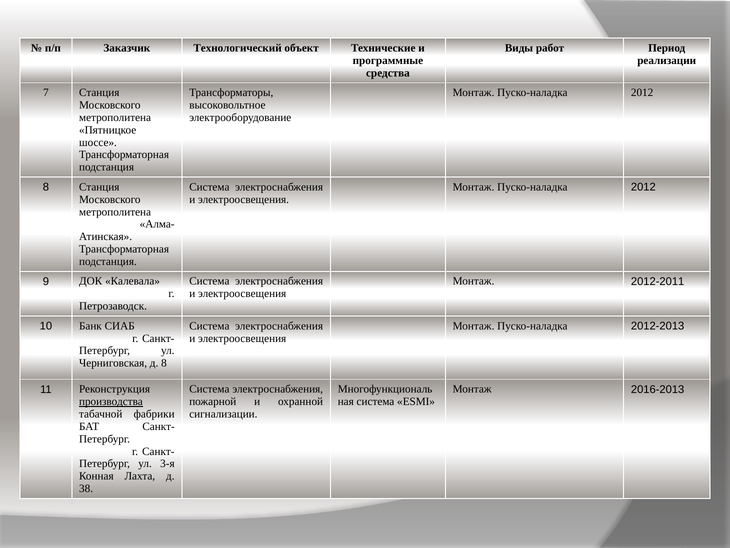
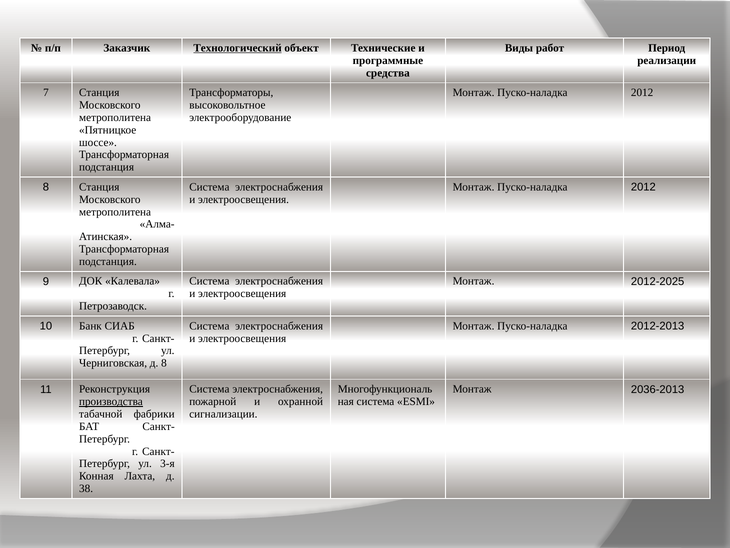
Технологический underline: none -> present (238, 48)
2012-2011: 2012-2011 -> 2012-2025 (658, 281)
2016-2013: 2016-2013 -> 2036-2013 (658, 389)
